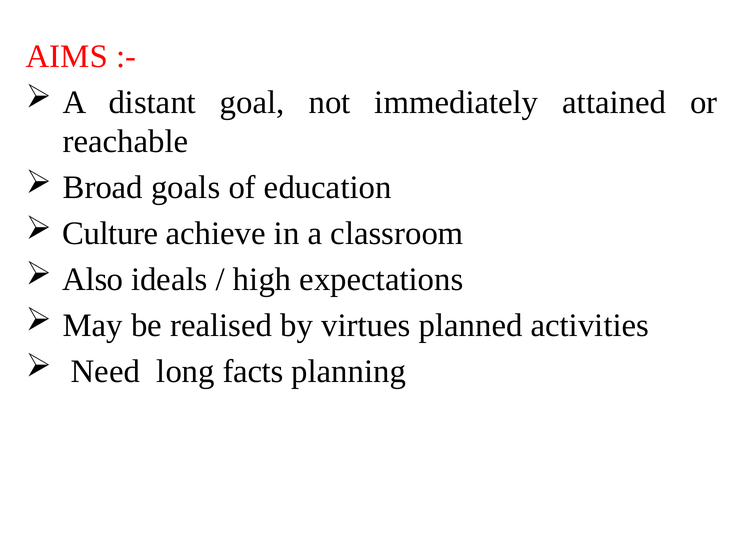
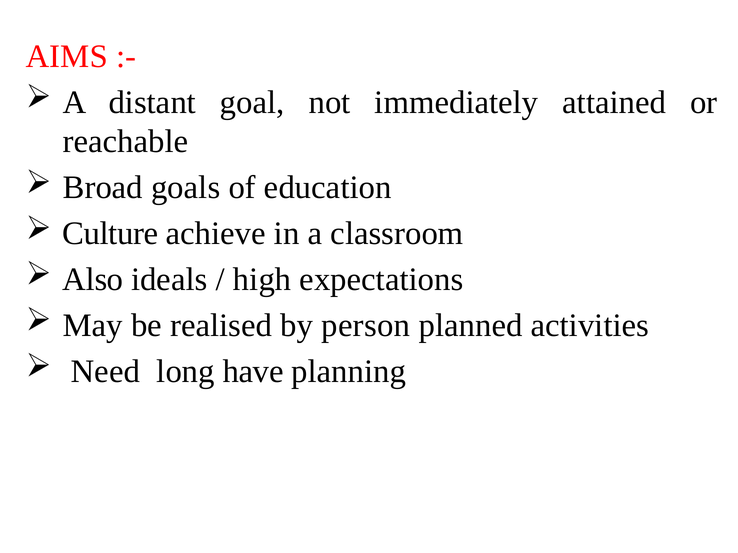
virtues: virtues -> person (366, 326)
facts: facts -> have (253, 372)
